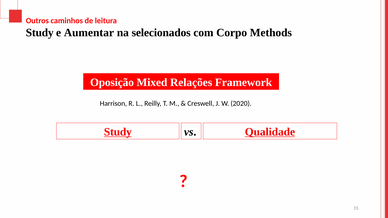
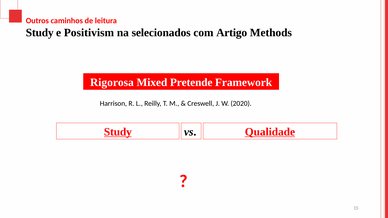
Aumentar: Aumentar -> Positivism (89, 33)
Corpo: Corpo -> Artigo (232, 33)
Oposição: Oposição -> Rigorosa (112, 82)
Relações: Relações -> Pretende (191, 82)
